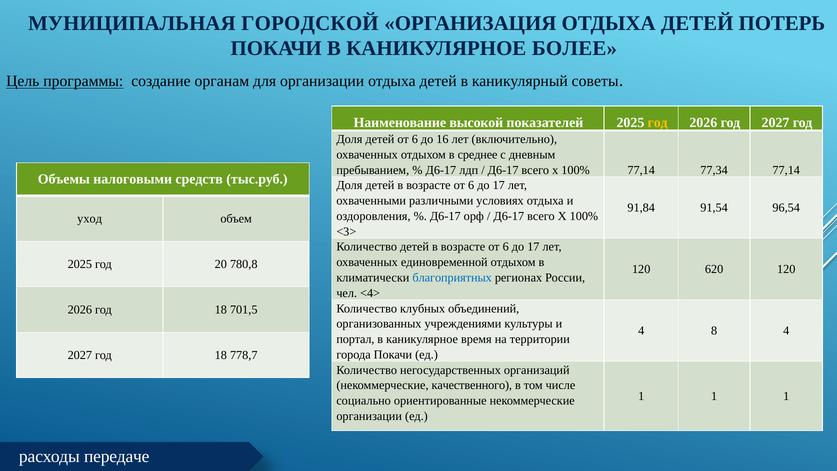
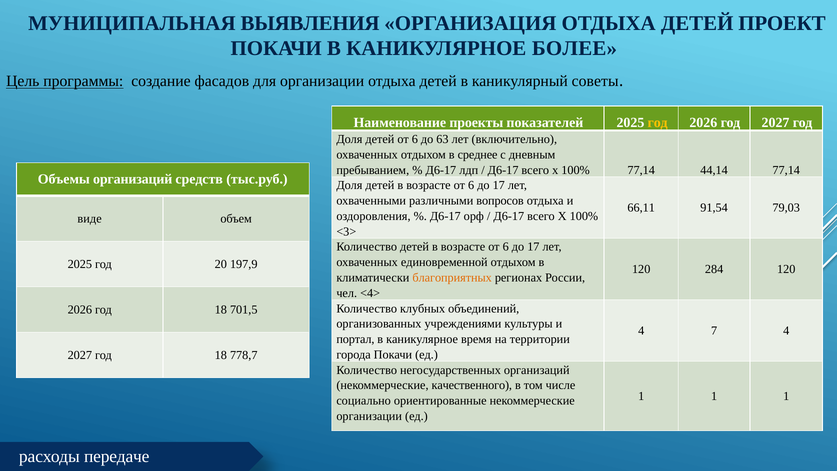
ГОРОДСКОЙ: ГОРОДСКОЙ -> ВЫЯВЛЕНИЯ (310, 23)
ПОТЕРЬ: ПОТЕРЬ -> ПРОЕКТ (782, 23)
органам: органам -> фасадов (222, 81)
высокой: высокой -> проекты (476, 123)
16: 16 -> 63 (442, 139)
77,34: 77,34 -> 44,14 (714, 170)
Объемы налоговыми: налоговыми -> организаций (133, 179)
условиях: условиях -> вопросов (500, 201)
91,84: 91,84 -> 66,11 (641, 207)
96,54: 96,54 -> 79,03 (786, 207)
уход: уход -> виде (90, 218)
780,8: 780,8 -> 197,9 (244, 264)
620: 620 -> 284 (714, 269)
благоприятных colour: blue -> orange (452, 278)
8: 8 -> 7 (714, 330)
